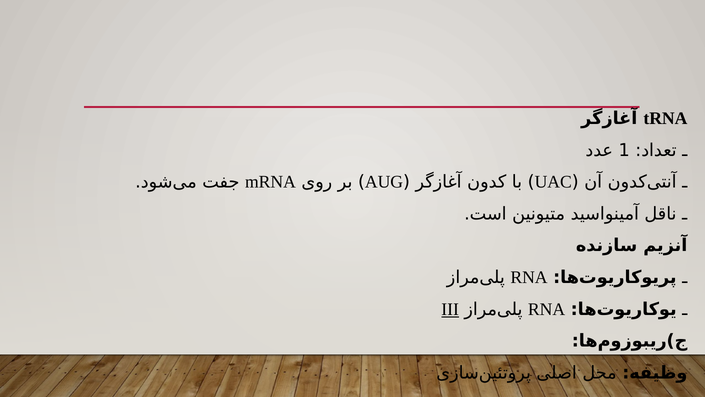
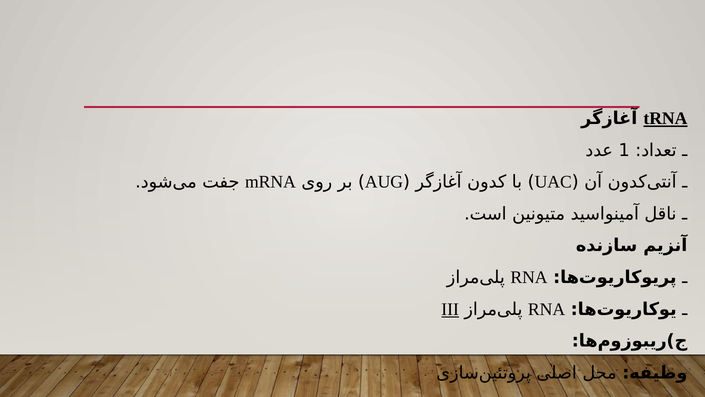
tRNA underline: none -> present (665, 118)
